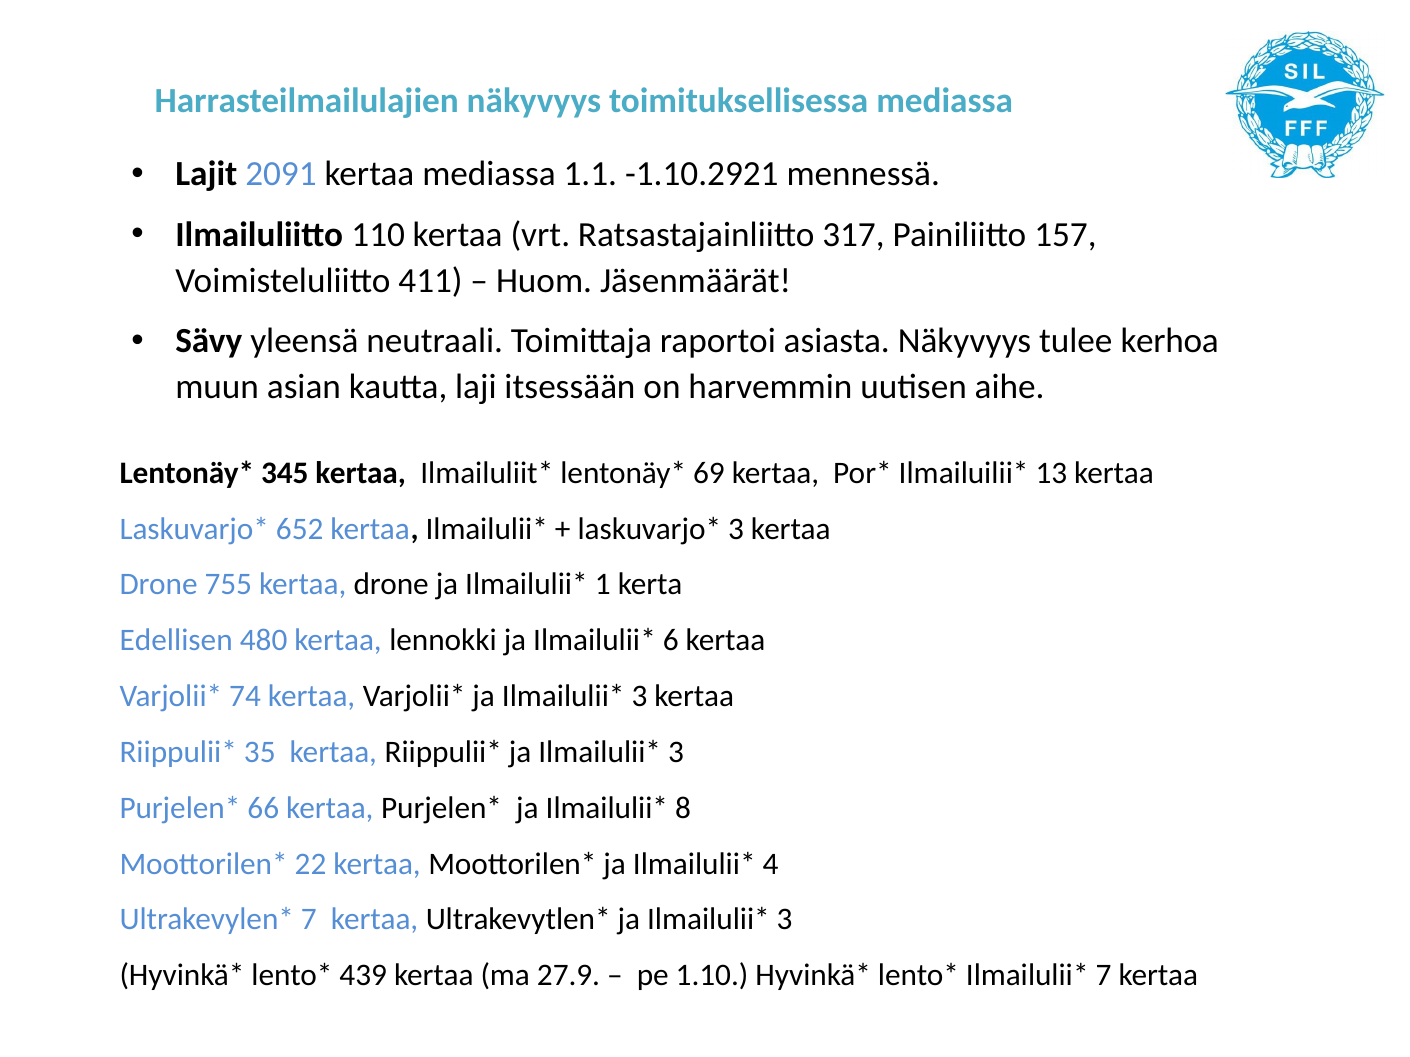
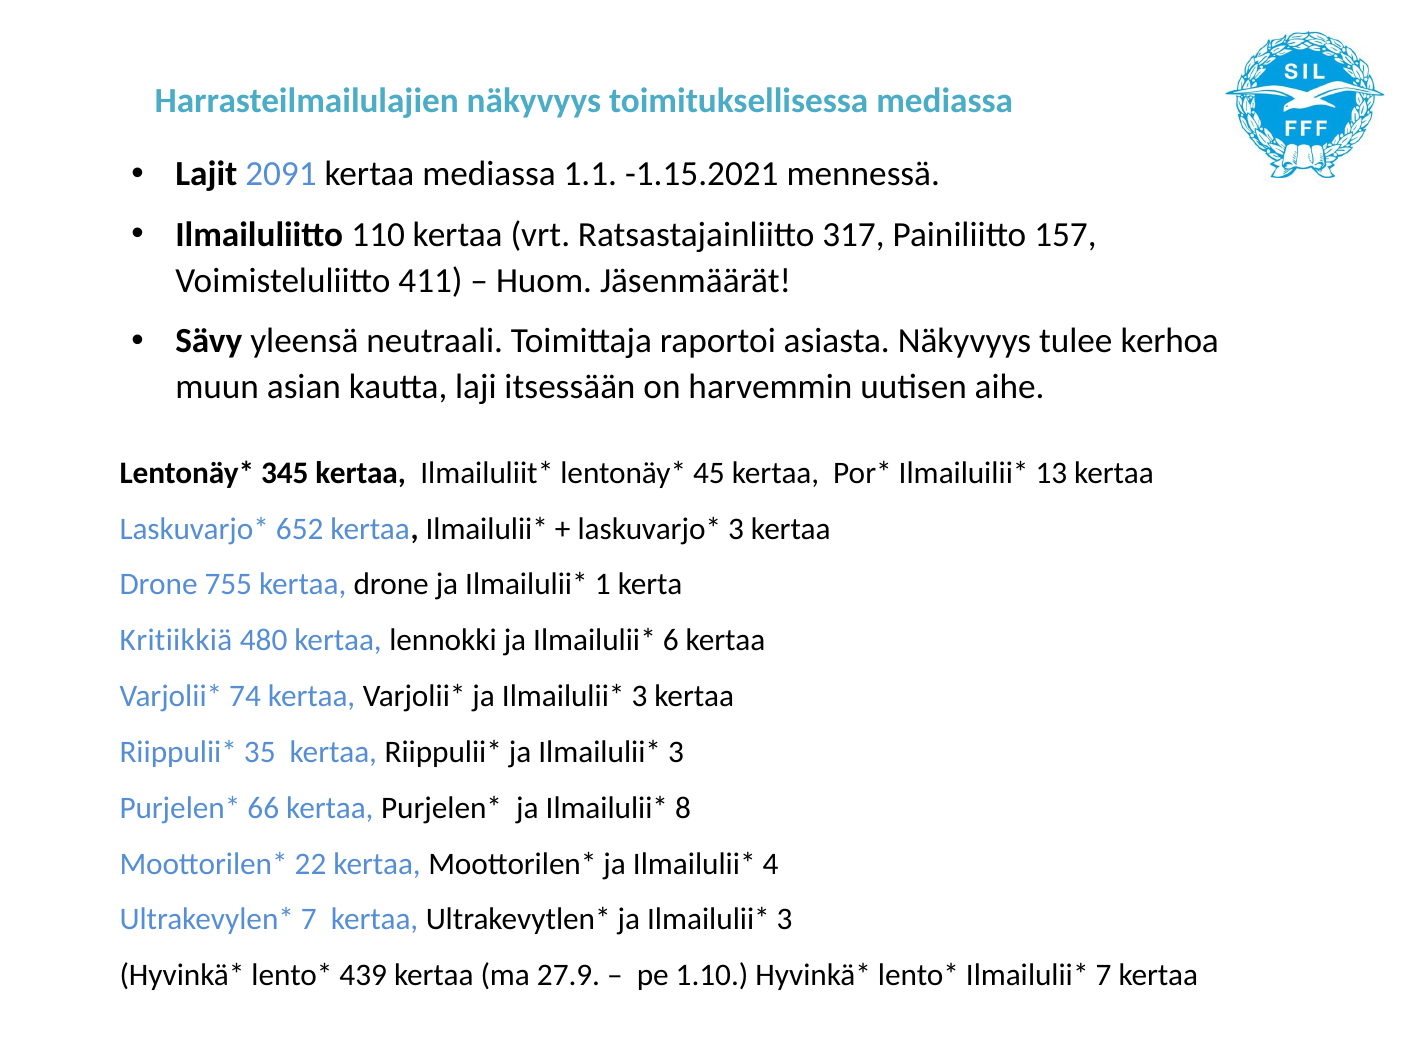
-1.10.2921: -1.10.2921 -> -1.15.2021 (702, 174)
69: 69 -> 45 (709, 473)
Edellisen: Edellisen -> Kritiikkiä (176, 641)
